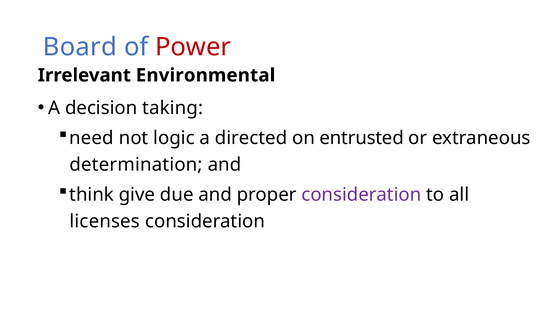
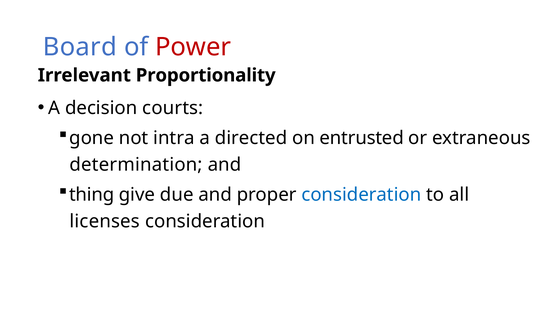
Environmental: Environmental -> Proportionality (206, 75)
taking: taking -> courts (173, 108)
need: need -> gone (92, 138)
logic: logic -> intra (174, 138)
think: think -> thing (92, 195)
consideration colour: purple -> blue (361, 195)
